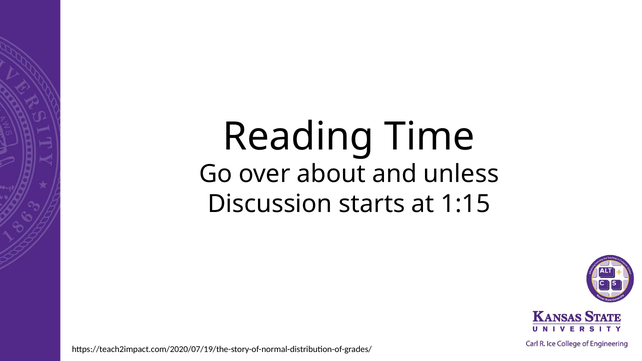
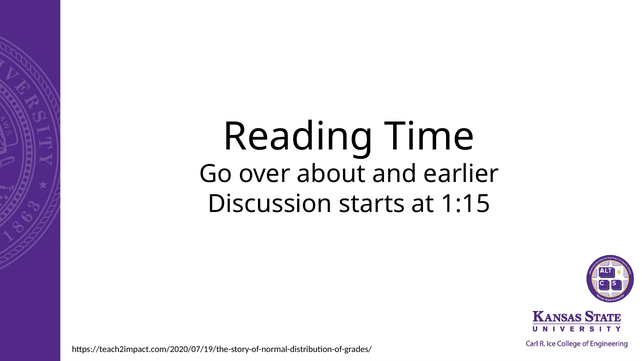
unless: unless -> earlier (461, 174)
